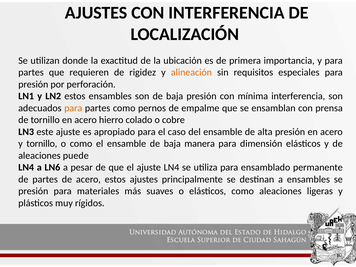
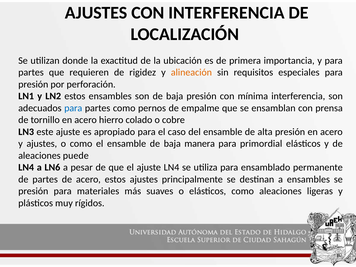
para colour: orange -> blue (73, 108)
y tornillo: tornillo -> ajustes (42, 144)
dimensión: dimensión -> primordial (261, 144)
